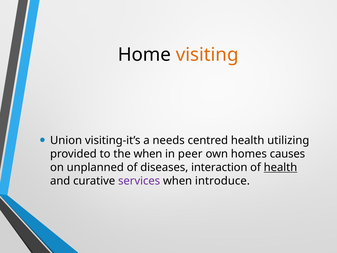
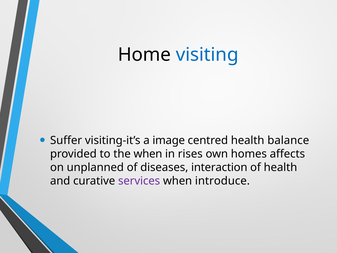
visiting colour: orange -> blue (207, 55)
Union: Union -> Suffer (66, 140)
needs: needs -> image (169, 140)
utilizing: utilizing -> balance (288, 140)
peer: peer -> rises (190, 154)
causes: causes -> affects (287, 154)
health underline: present -> none (280, 167)
